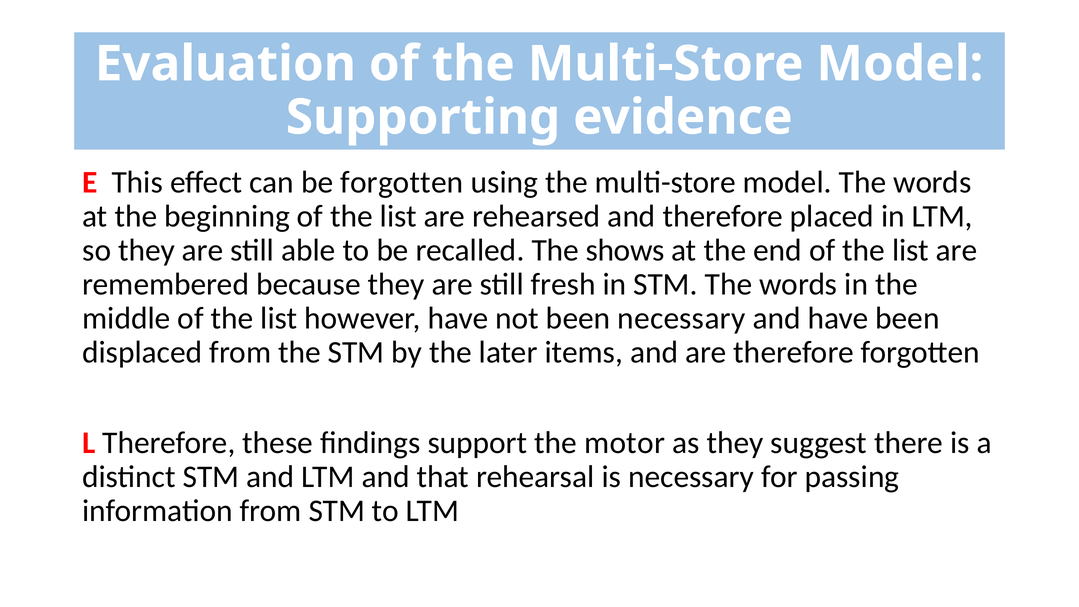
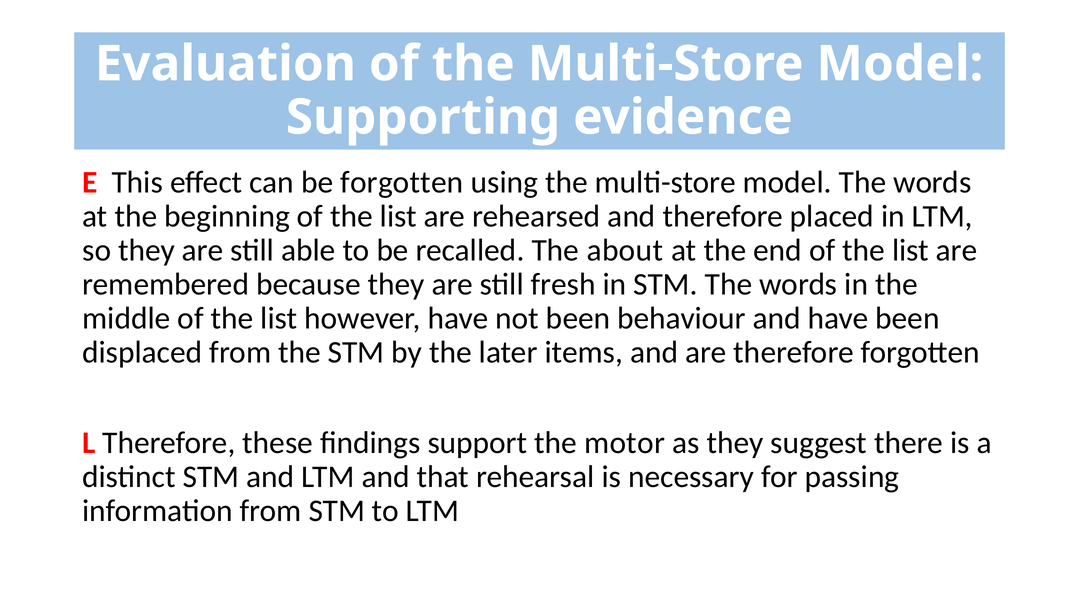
shows: shows -> about (625, 250)
been necessary: necessary -> behaviour (681, 318)
